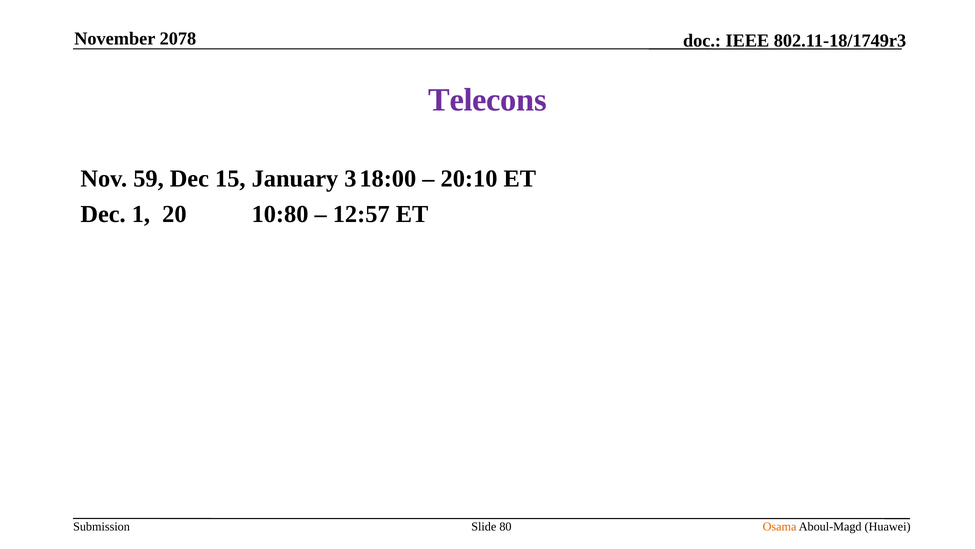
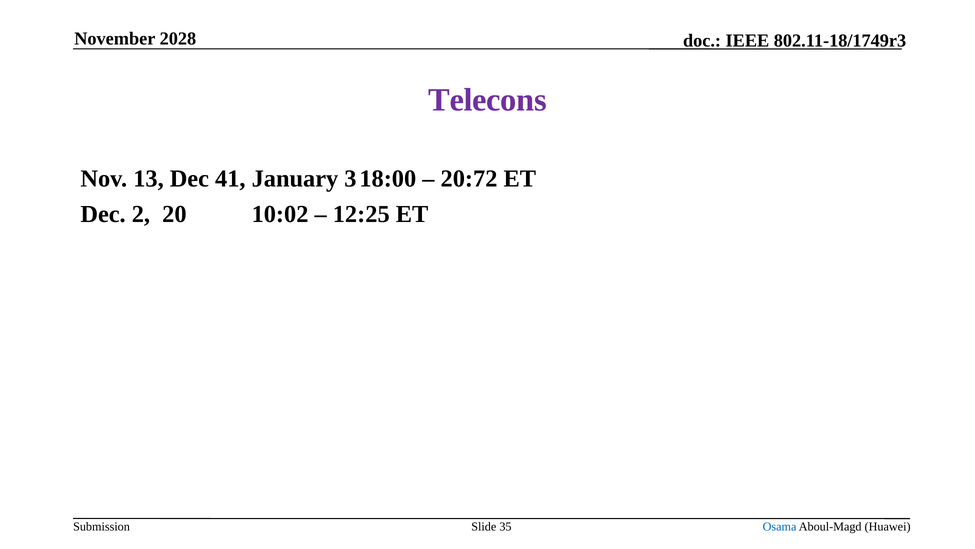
2078: 2078 -> 2028 (178, 39)
59: 59 -> 13 (149, 178)
15: 15 -> 41 (230, 178)
20:10: 20:10 -> 20:72 (469, 178)
1: 1 -> 2 (141, 214)
10:80: 10:80 -> 10:02 (280, 214)
12:57: 12:57 -> 12:25 (361, 214)
80: 80 -> 35 (505, 526)
Osama colour: orange -> blue (780, 526)
